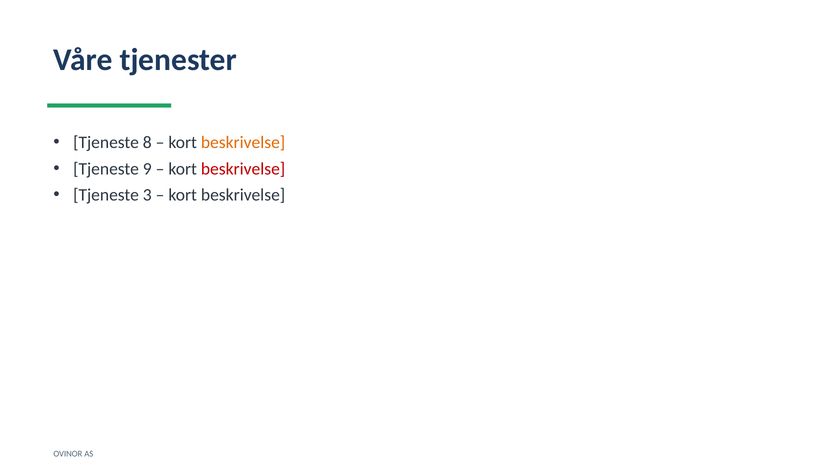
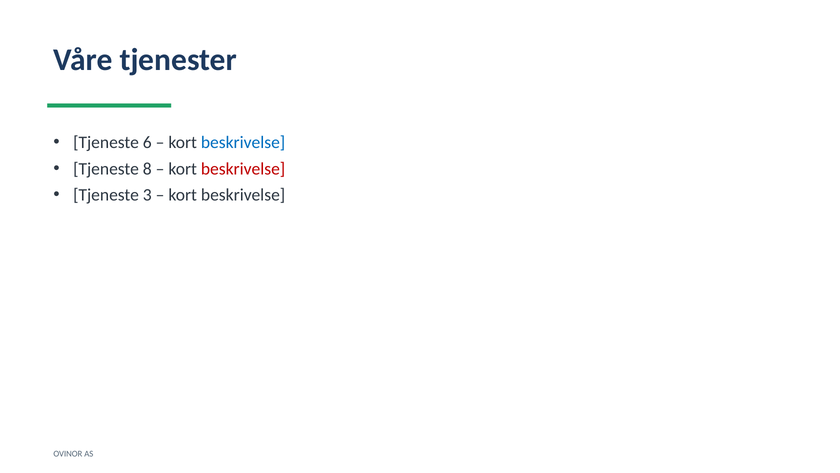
8: 8 -> 6 (147, 142)
beskrivelse colour: orange -> blue (243, 142)
9: 9 -> 8 (147, 169)
